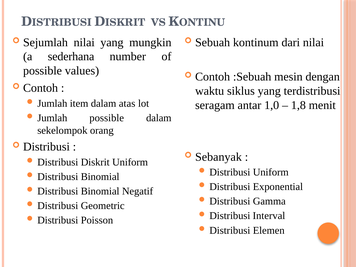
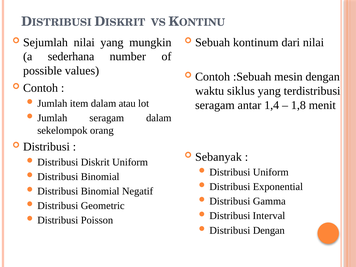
atas: atas -> atau (127, 103)
1,0: 1,0 -> 1,4 (272, 105)
Jumlah possible: possible -> seragam (107, 118)
Distribusi Elemen: Elemen -> Dengan (269, 230)
